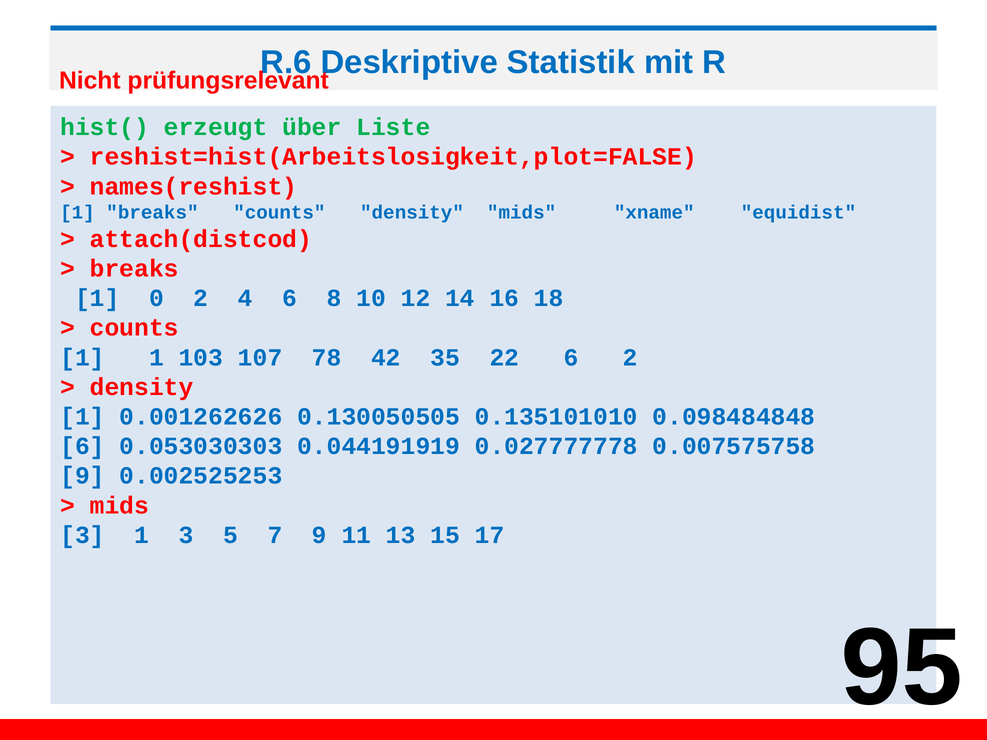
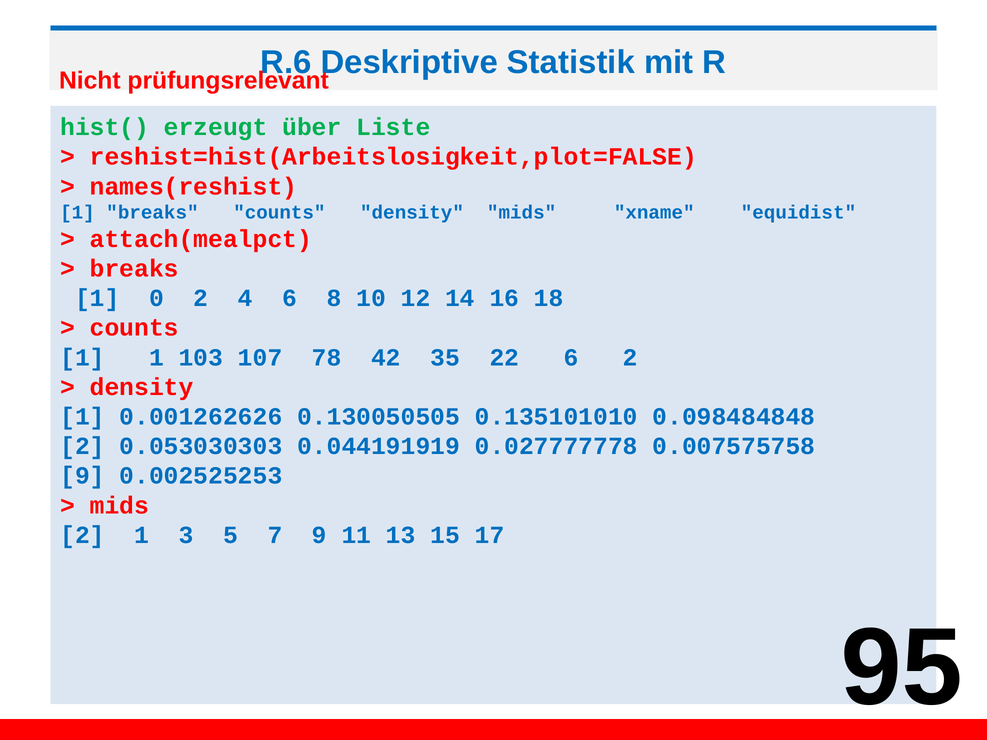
attach(distcod: attach(distcod -> attach(mealpct (201, 239)
6: 6 -> 2 (82, 446)
3: 3 -> 2 (82, 535)
